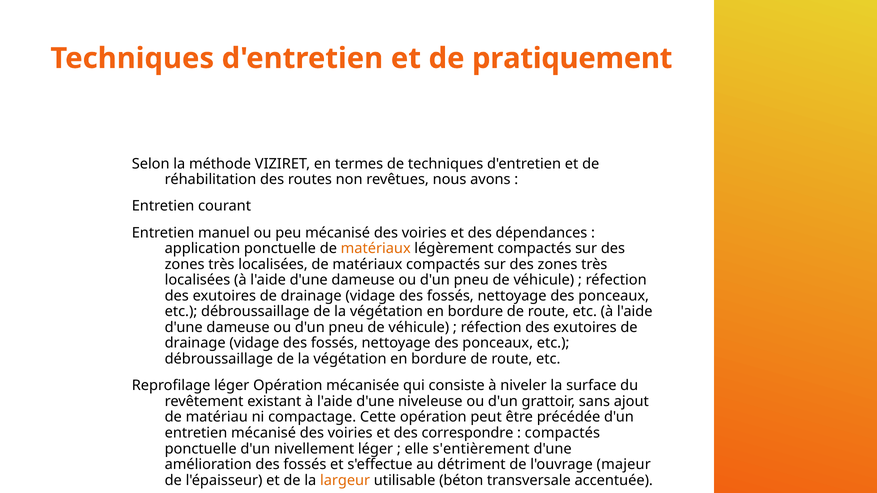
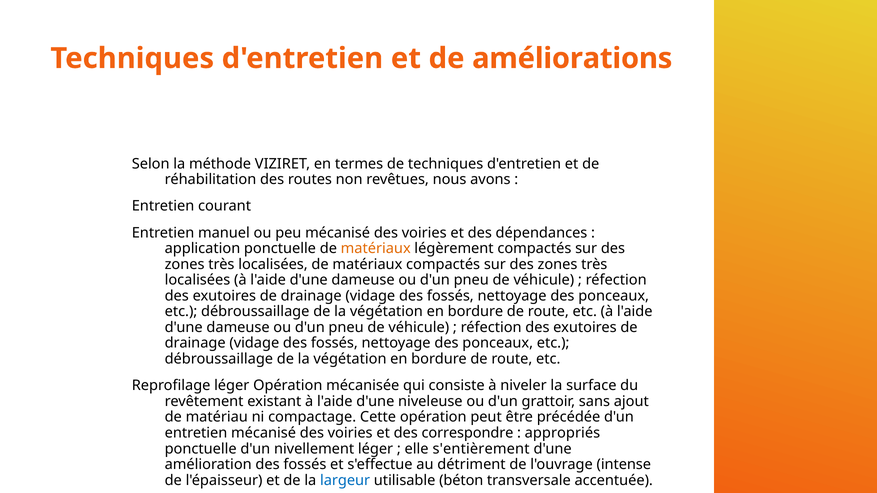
pratiquement: pratiquement -> améliorations (572, 58)
compactés: compactés -> appropriés (562, 433)
majeur: majeur -> intense (624, 465)
largeur colour: orange -> blue (345, 481)
